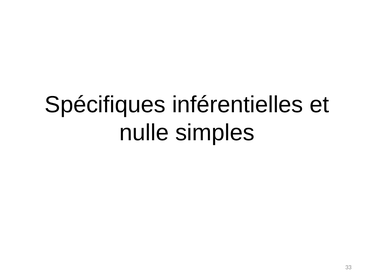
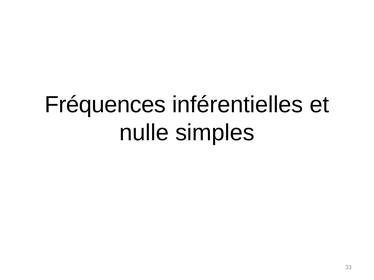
Spécifiques: Spécifiques -> Fréquences (105, 105)
